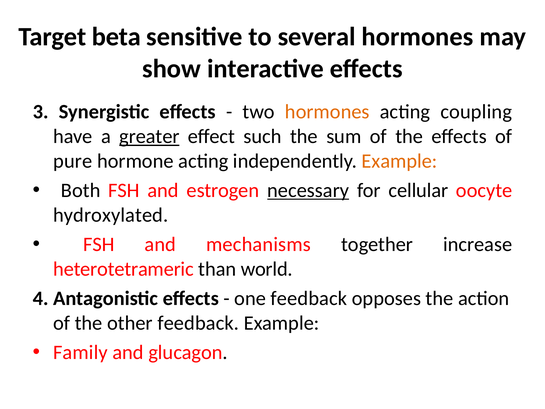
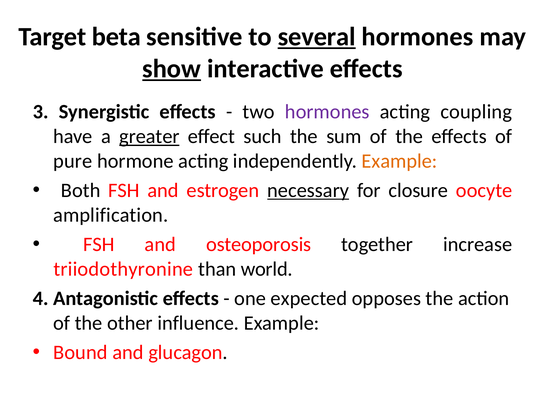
several underline: none -> present (317, 37)
show underline: none -> present (172, 69)
hormones colour: orange -> purple (327, 112)
cellular: cellular -> closure (418, 190)
hydroxylated: hydroxylated -> amplification (111, 215)
mechanisms: mechanisms -> osteoporosis (259, 244)
heterotetrameric: heterotetrameric -> triiodothyronine (123, 269)
one feedback: feedback -> expected (309, 298)
other feedback: feedback -> influence (198, 323)
Family: Family -> Bound (80, 352)
